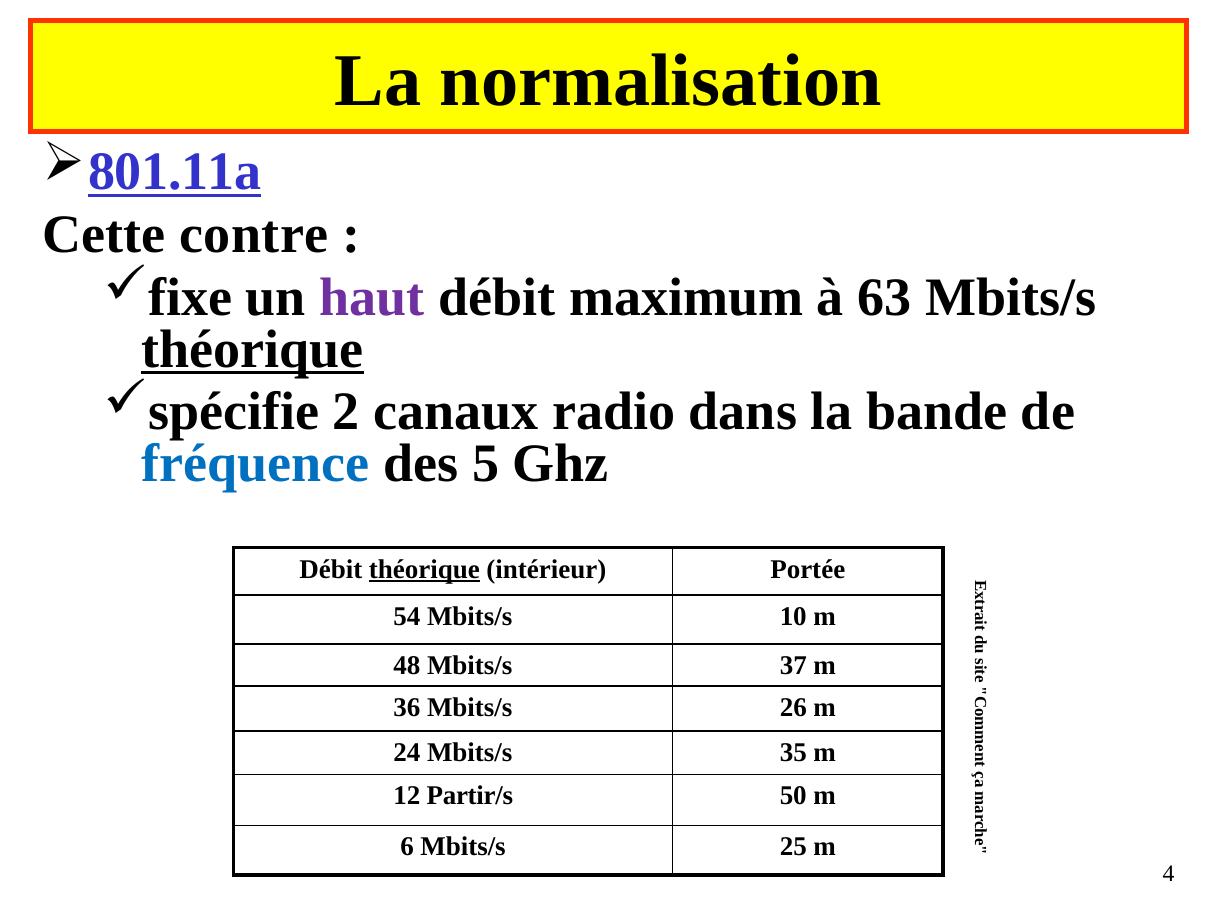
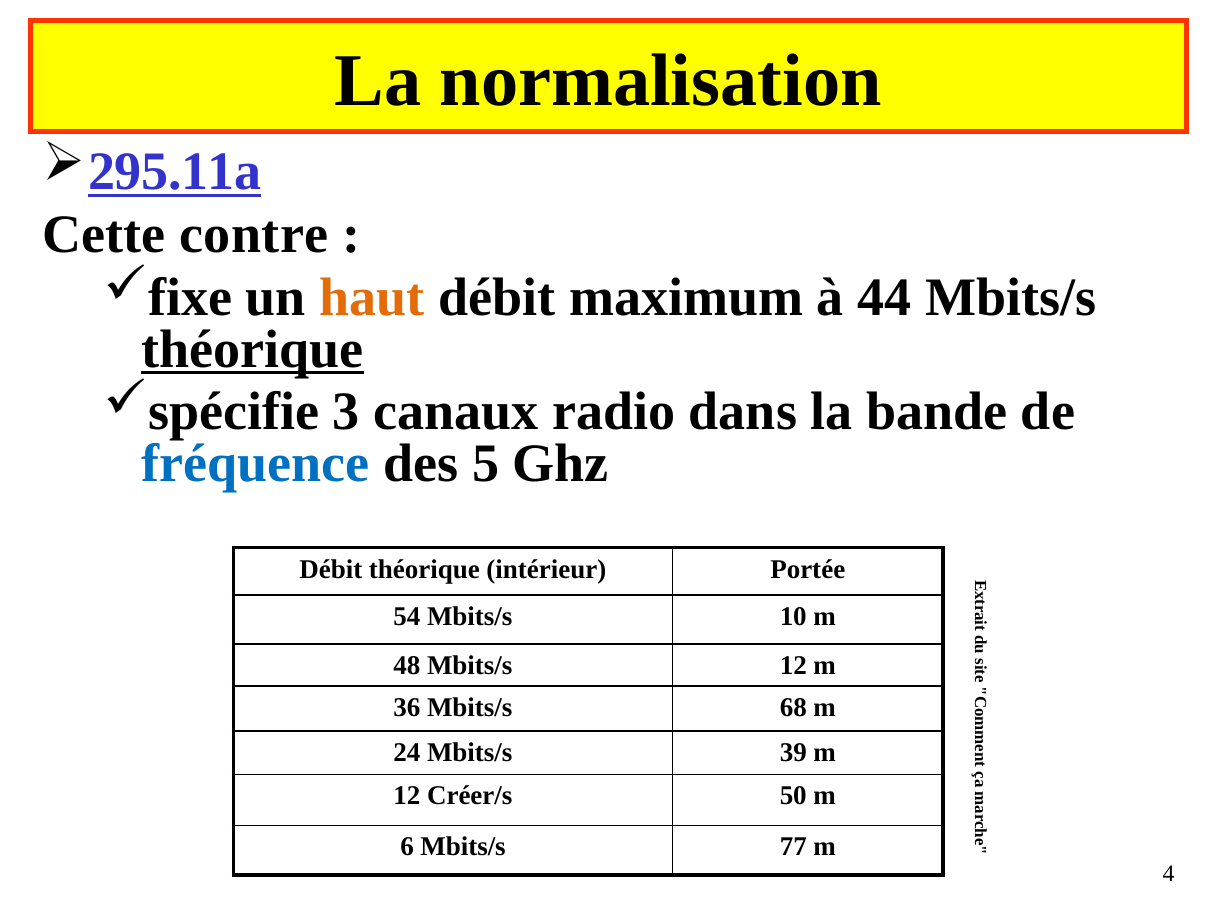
801.11a: 801.11a -> 295.11a (175, 172)
haut colour: purple -> orange (372, 297)
63: 63 -> 44 (885, 297)
2: 2 -> 3 (346, 412)
théorique underline: present -> none (424, 569)
Mbits/s 37: 37 -> 12 (793, 665)
26: 26 -> 68 (793, 707)
35: 35 -> 39 (793, 752)
Partir/s: Partir/s -> Créer/s (470, 795)
25: 25 -> 77 (793, 847)
